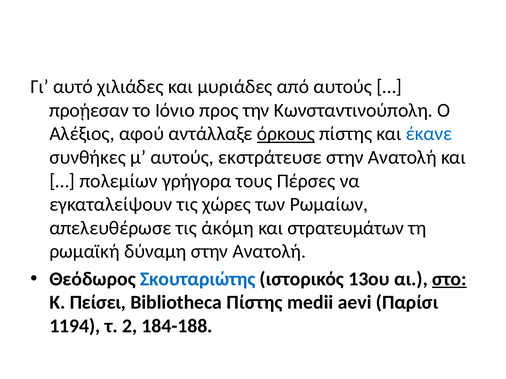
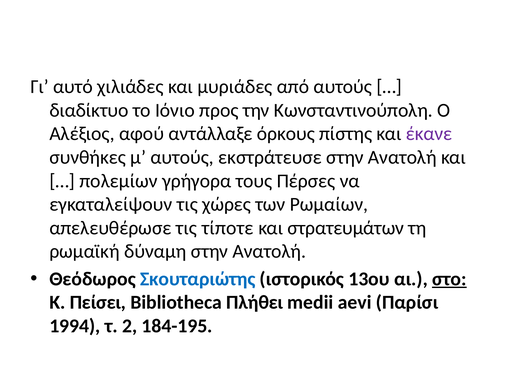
προῄεσαν: προῄεσαν -> διαδίκτυο (89, 110)
όρκους underline: present -> none (286, 134)
έκανε colour: blue -> purple (429, 134)
ἀκόμη: ἀκόμη -> τίποτε (228, 228)
Bibliotheca Πίστης: Πίστης -> Πλήθει (255, 303)
1194: 1194 -> 1994 (75, 326)
184-188: 184-188 -> 184-195 (177, 326)
